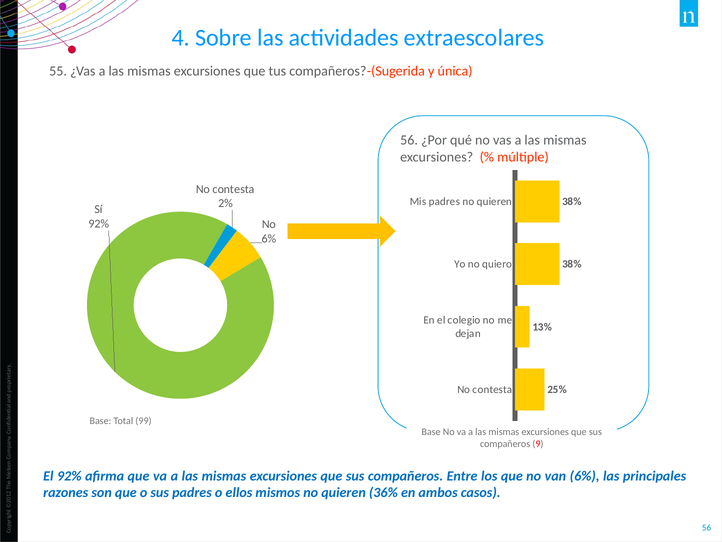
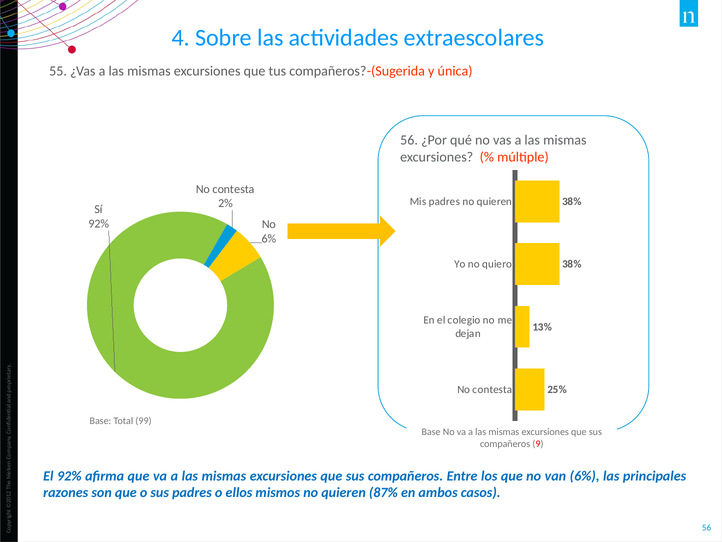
36%: 36% -> 87% (383, 492)
